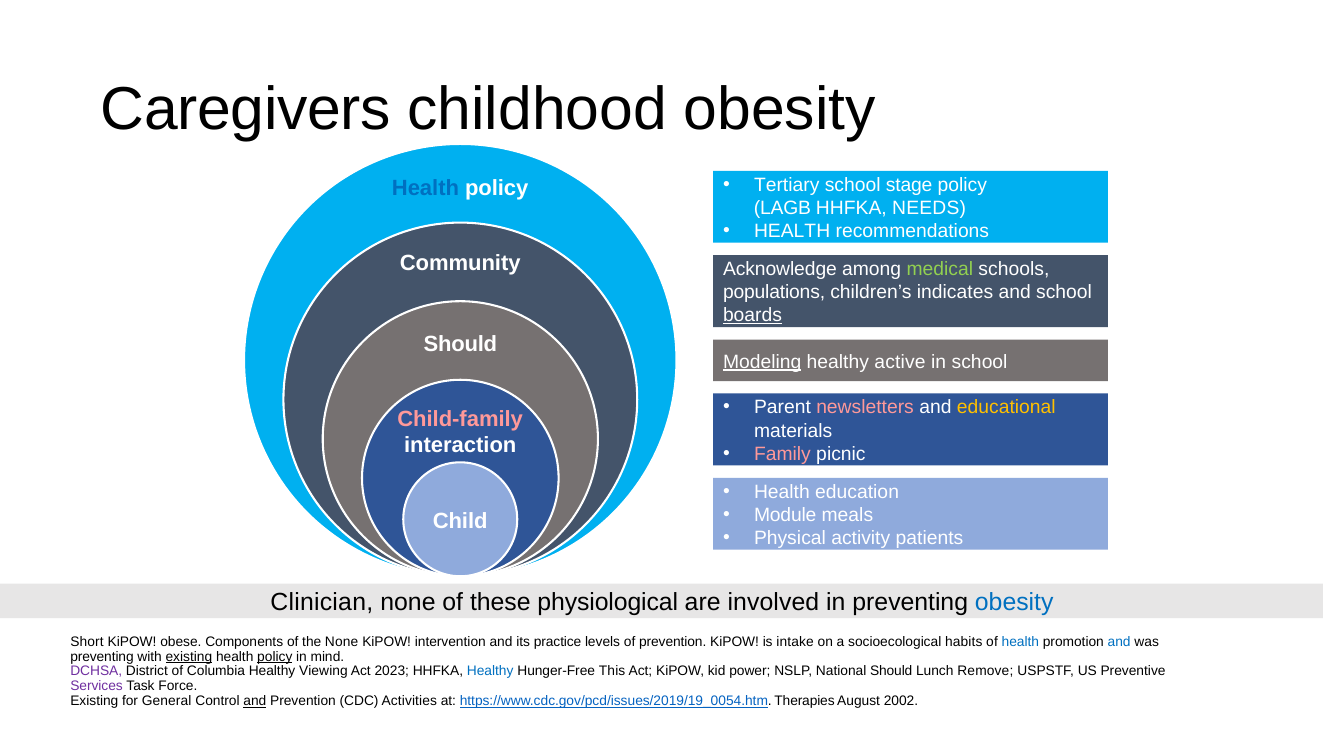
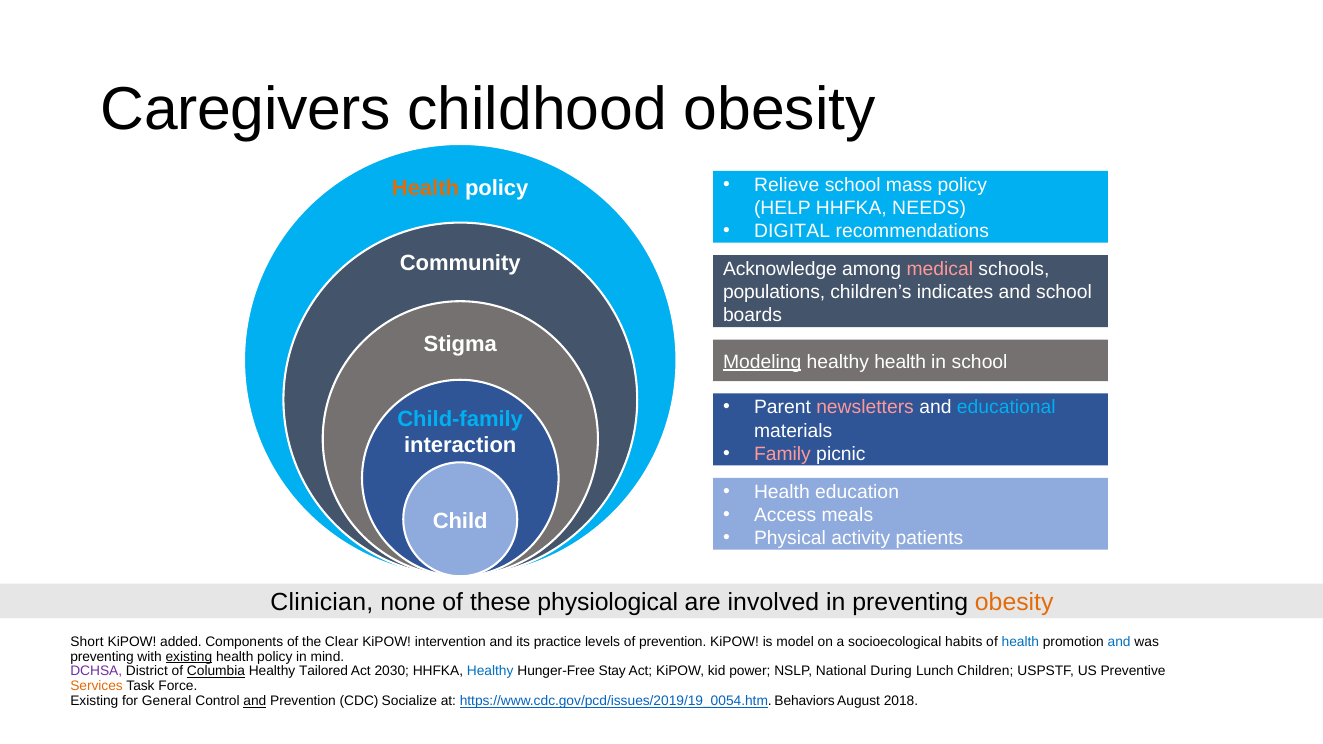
Tertiary: Tertiary -> Relieve (787, 185)
stage: stage -> mass (909, 185)
Health colour: blue -> orange (425, 188)
LAGB: LAGB -> HELP (782, 208)
HEALTH: HEALTH -> DIGITAL (792, 231)
medical colour: light green -> pink (940, 269)
boards underline: present -> none (753, 316)
Should: Should -> Stigma (460, 344)
healthy active: active -> health (900, 362)
educational colour: yellow -> light blue (1006, 408)
Child-family colour: pink -> light blue (460, 419)
Module: Module -> Access (785, 515)
obesity colour: blue -> orange (1014, 603)
obese: obese -> added (181, 642)
the None: None -> Clear (342, 642)
intake: intake -> model (795, 642)
policy underline: present -> none (275, 657)
Columbia underline: none -> present (216, 672)
Viewing: Viewing -> Tailored (324, 672)
2023: 2023 -> 2030 (392, 672)
This: This -> Stay (612, 672)
National Should: Should -> During (891, 672)
Remove: Remove -> Children (985, 672)
Services colour: purple -> orange (97, 687)
Activities: Activities -> Socialize (409, 701)
Therapies: Therapies -> Behaviors (805, 701)
2002: 2002 -> 2018 (901, 701)
